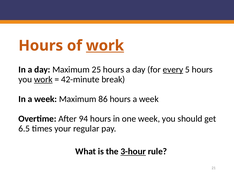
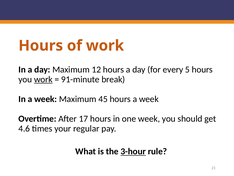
work underline: present -> none (105, 46)
25: 25 -> 12 (96, 69)
every underline: present -> none (173, 69)
42-minute: 42-minute -> 91-minute (80, 79)
86: 86 -> 45 (103, 99)
94: 94 -> 17 (83, 118)
6.5: 6.5 -> 4.6 (24, 128)
